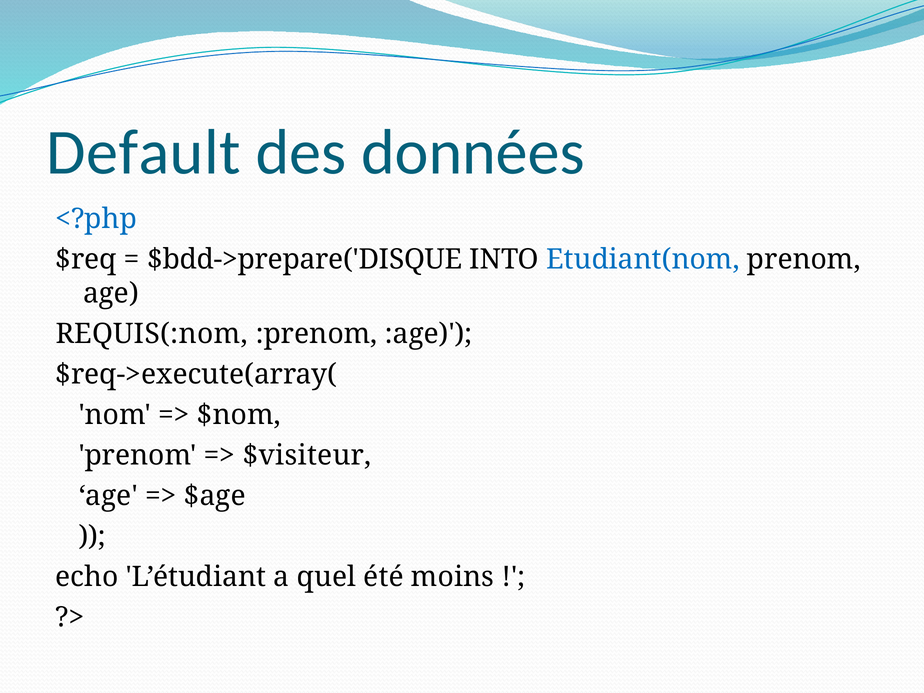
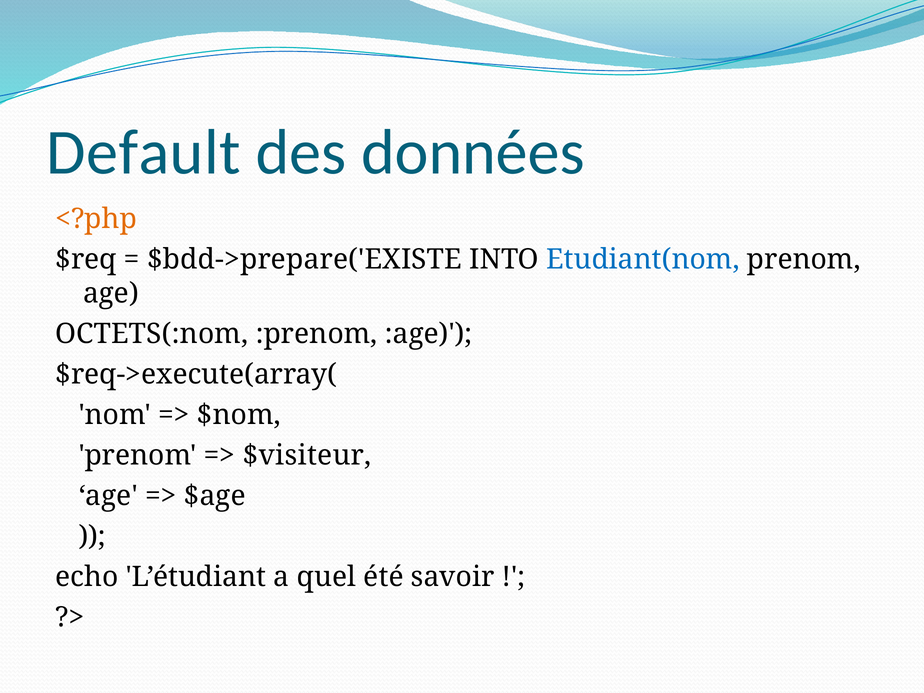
<?php colour: blue -> orange (96, 219)
$bdd->prepare('DISQUE: $bdd->prepare('DISQUE -> $bdd->prepare('EXISTE (305, 260)
REQUIS(:nom: REQUIS(:nom -> OCTETS(:nom (152, 334)
moins: moins -> savoir (453, 577)
